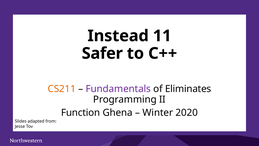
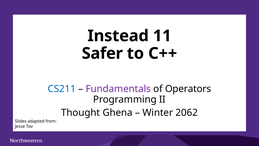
CS211 colour: orange -> blue (62, 89)
Eliminates: Eliminates -> Operators (188, 89)
Function: Function -> Thought (81, 112)
2020: 2020 -> 2062 (187, 112)
